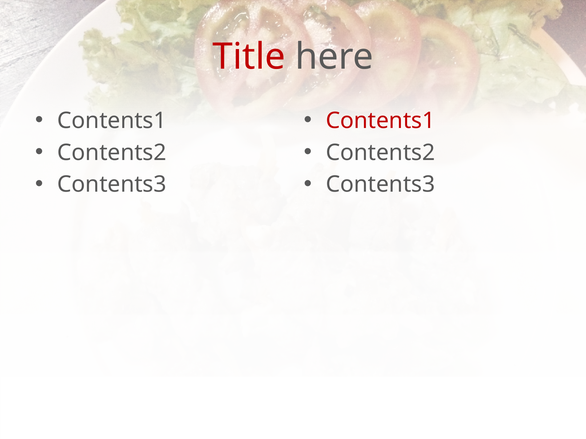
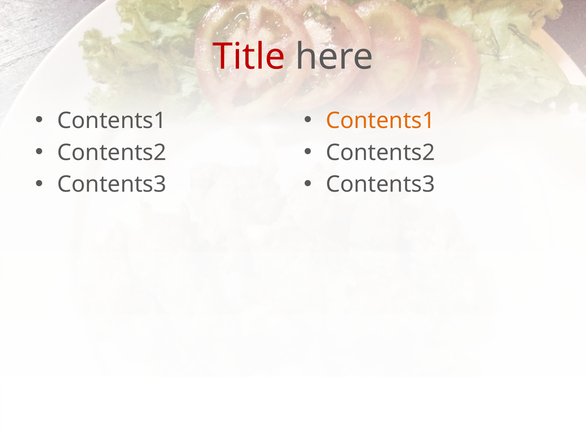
Contents1 colour: red -> orange (380, 121)
